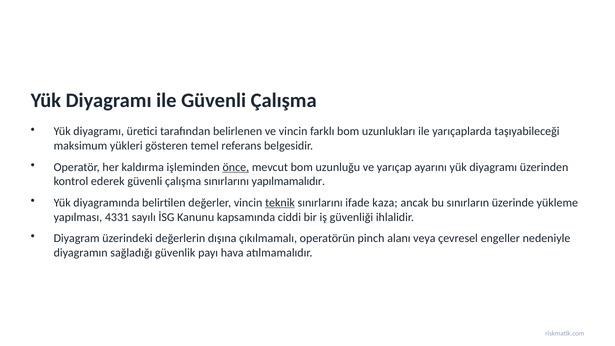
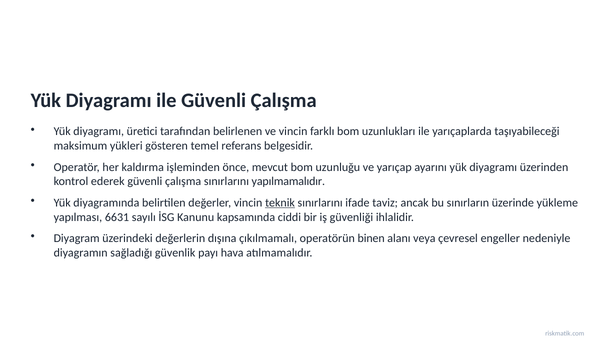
önce underline: present -> none (236, 167)
kaza: kaza -> taviz (385, 203)
4331: 4331 -> 6631 (117, 217)
pinch: pinch -> binen (371, 238)
